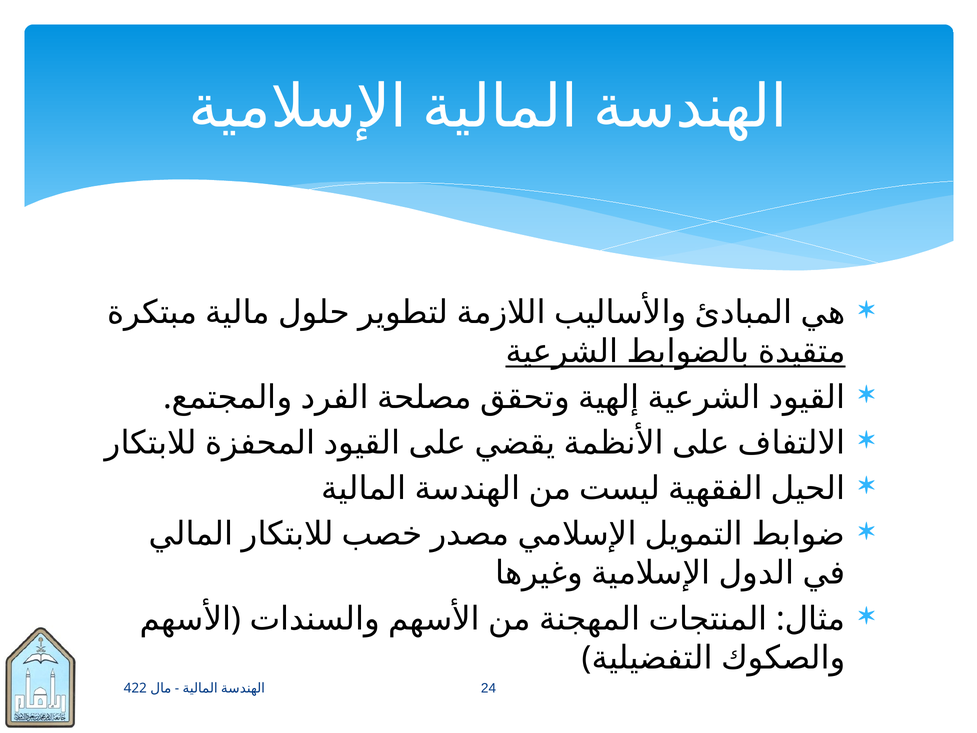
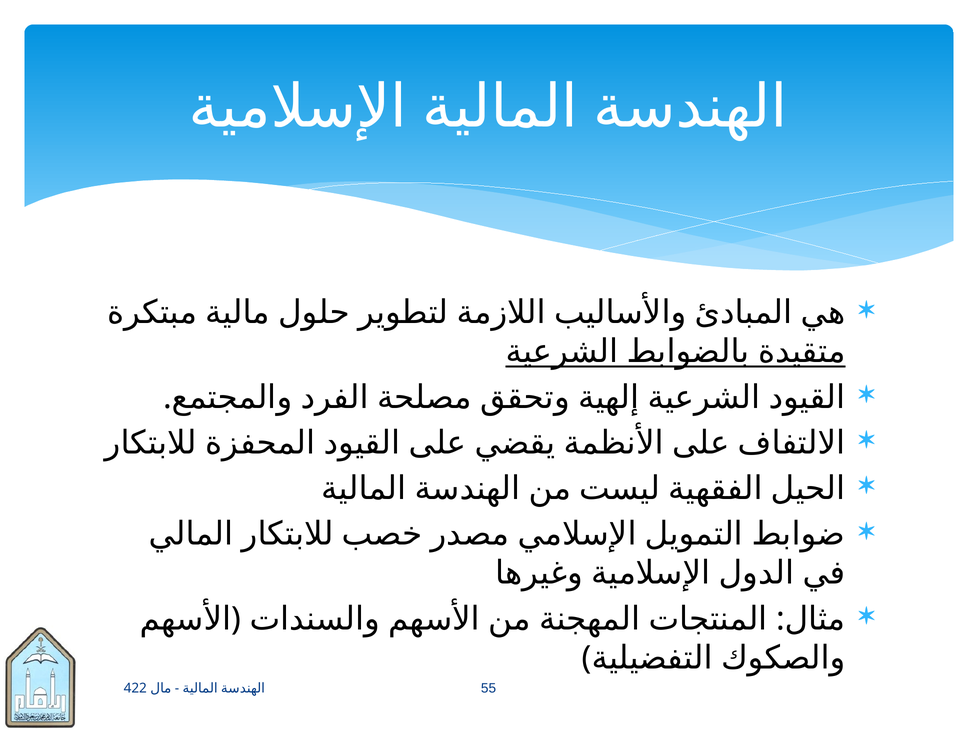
24: 24 -> 55 (489, 688)
